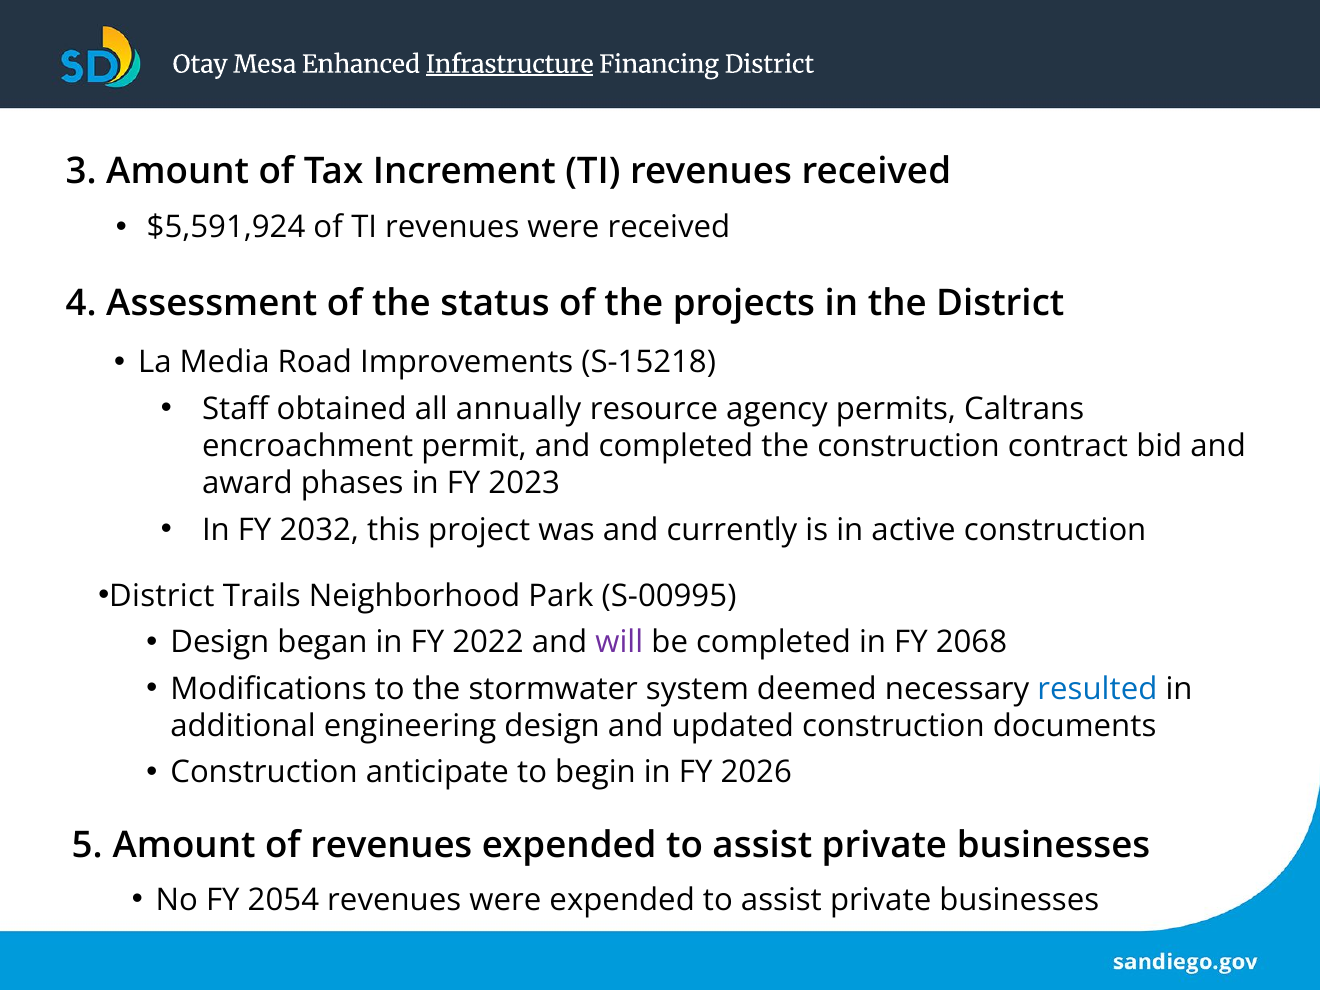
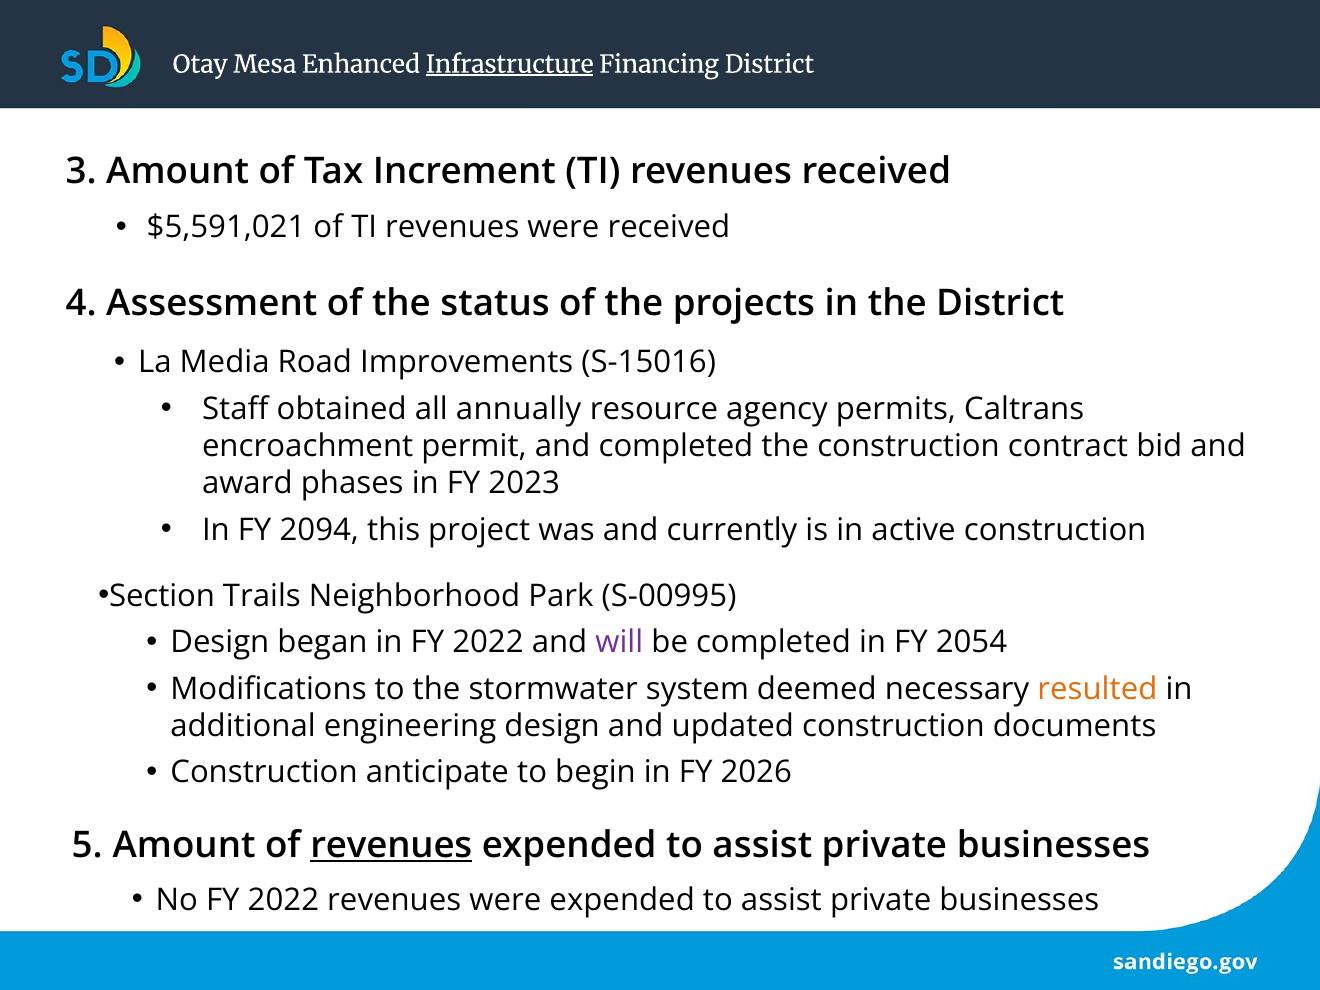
$5,591,924: $5,591,924 -> $5,591,021 (226, 228)
S-15218: S-15218 -> S-15016 (649, 362)
2032: 2032 -> 2094 (319, 530)
District: District -> Section (162, 596)
2068: 2068 -> 2054 (971, 643)
resulted colour: blue -> orange (1097, 689)
revenues underline: none -> present (391, 845)
No FY 2054: 2054 -> 2022 (283, 900)
